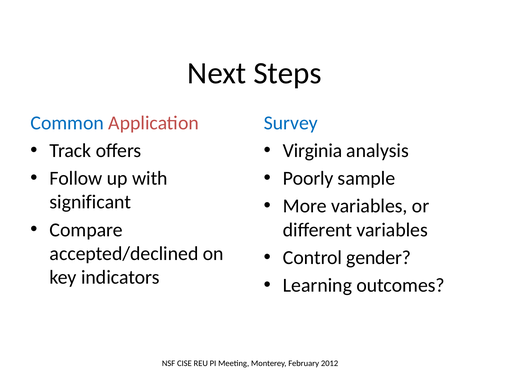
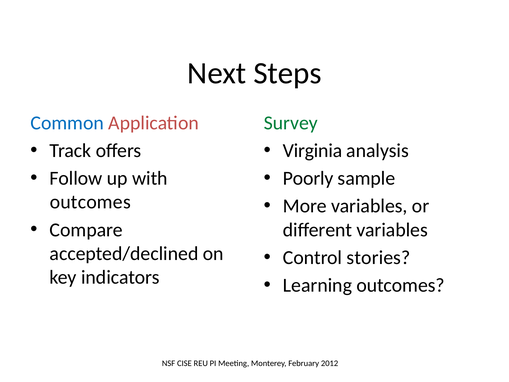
Survey colour: blue -> green (291, 123)
significant: significant -> outcomes (90, 202)
gender: gender -> stories (378, 257)
